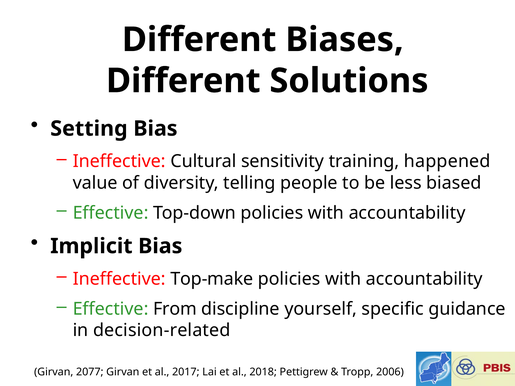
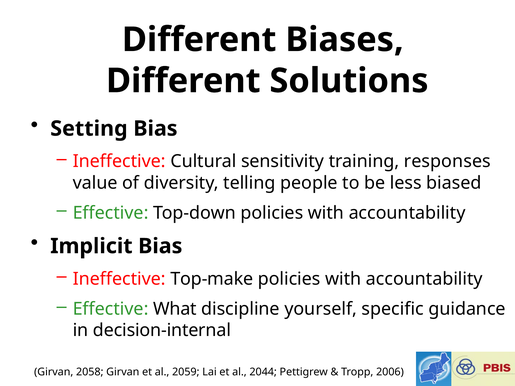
happened: happened -> responses (447, 162)
From: From -> What (175, 309)
decision-related: decision-related -> decision-internal (162, 331)
2077: 2077 -> 2058 (90, 372)
2017: 2017 -> 2059 (186, 372)
2018: 2018 -> 2044 (263, 372)
